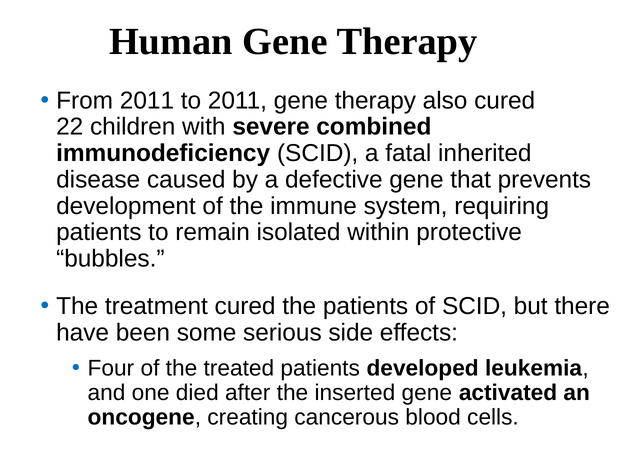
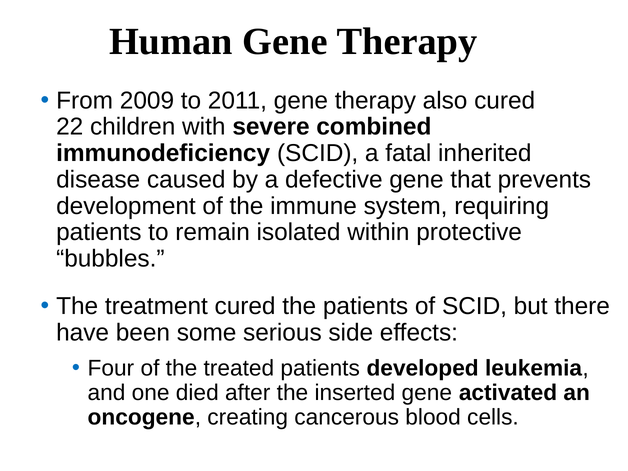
From 2011: 2011 -> 2009 (147, 100)
